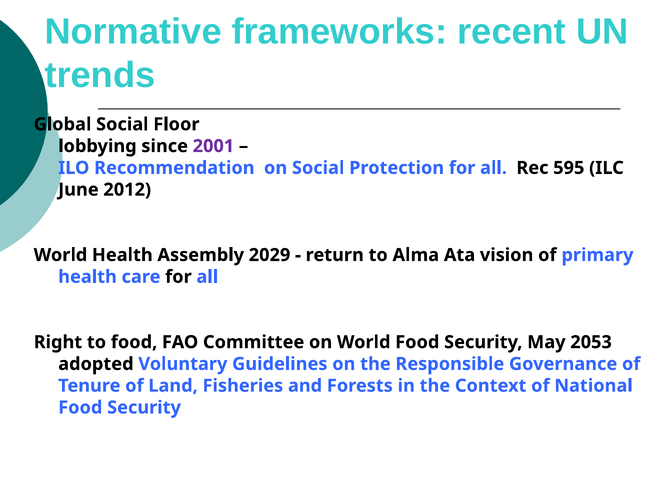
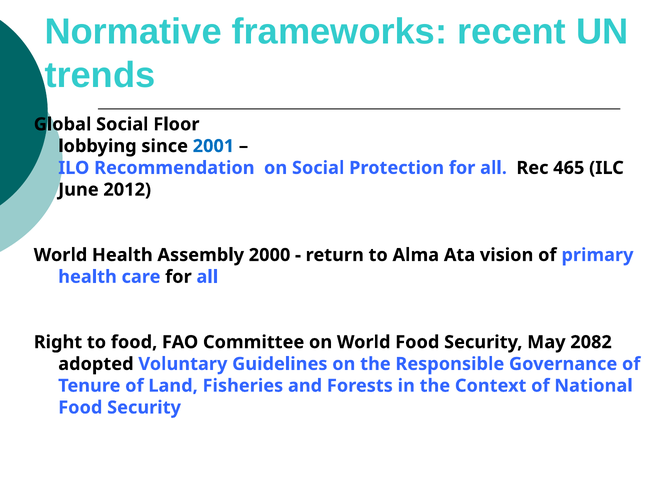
2001 colour: purple -> blue (213, 146)
595: 595 -> 465 (569, 168)
2029: 2029 -> 2000 (270, 255)
2053: 2053 -> 2082 (591, 342)
